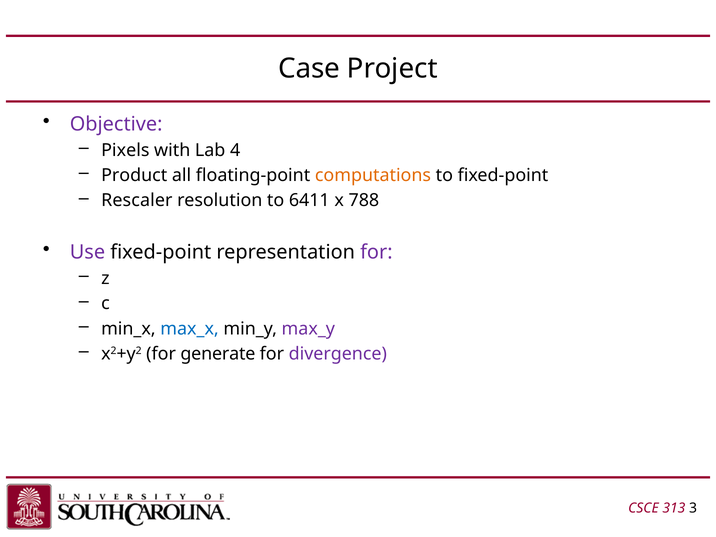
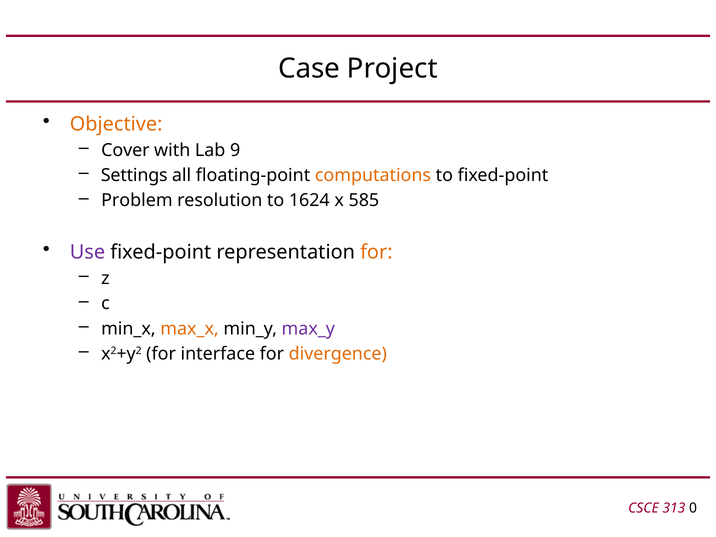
Objective colour: purple -> orange (116, 124)
Pixels: Pixels -> Cover (125, 150)
4: 4 -> 9 (235, 150)
Product: Product -> Settings (134, 175)
Rescaler: Rescaler -> Problem (137, 201)
6411: 6411 -> 1624 (309, 201)
788: 788 -> 585 (364, 201)
for colour: purple -> orange (376, 252)
max_x colour: blue -> orange (190, 329)
generate: generate -> interface (218, 354)
divergence colour: purple -> orange (338, 354)
3: 3 -> 0 (693, 508)
